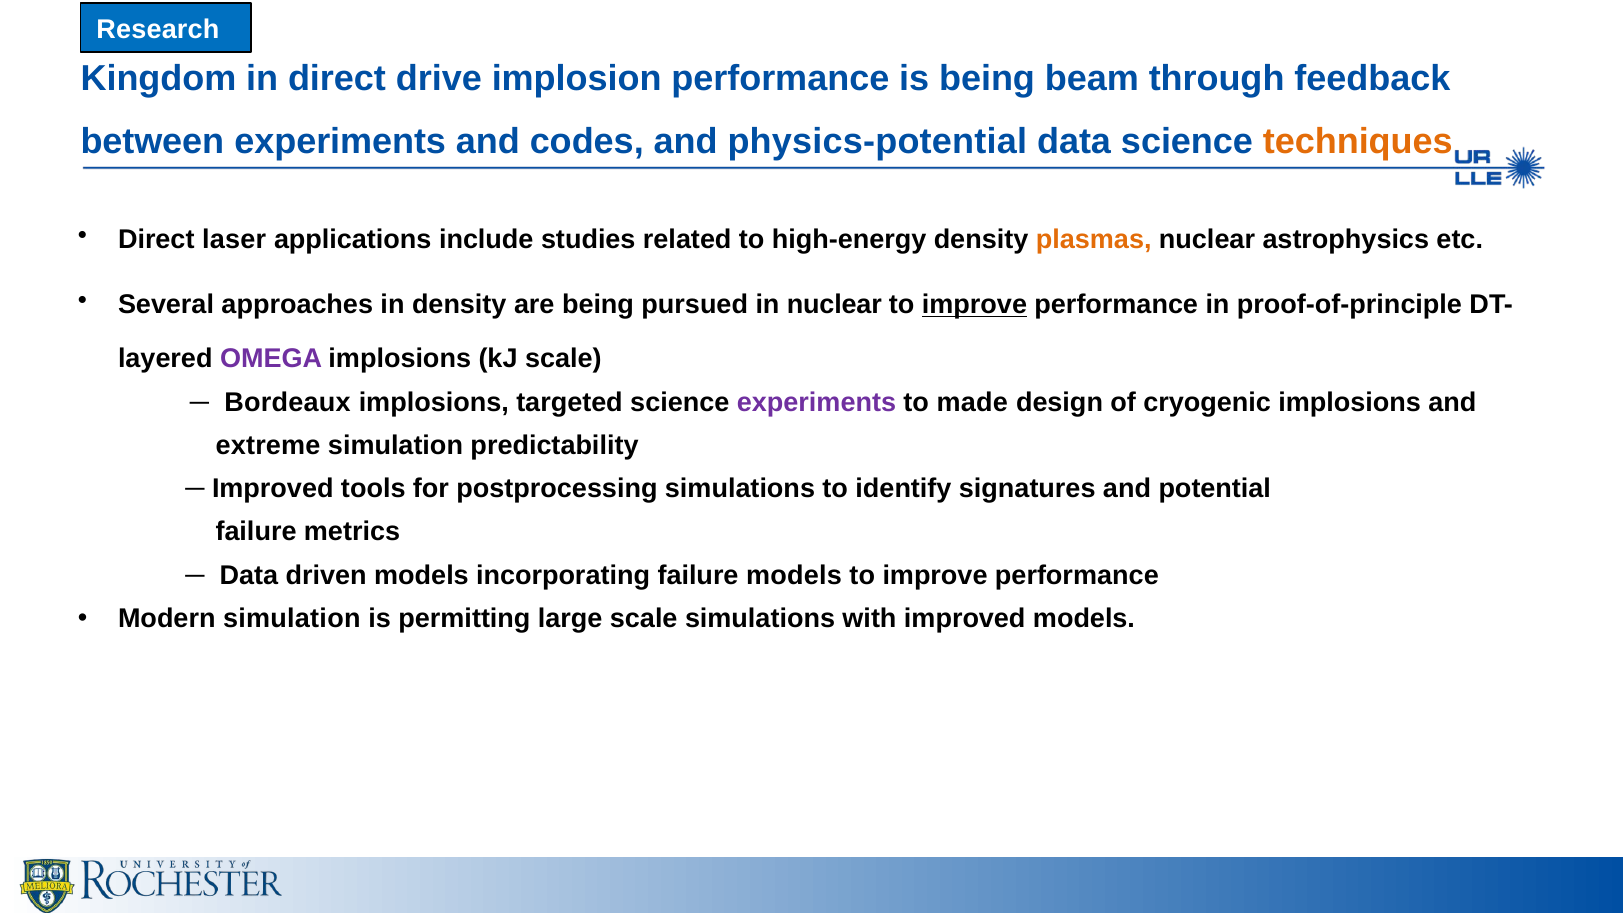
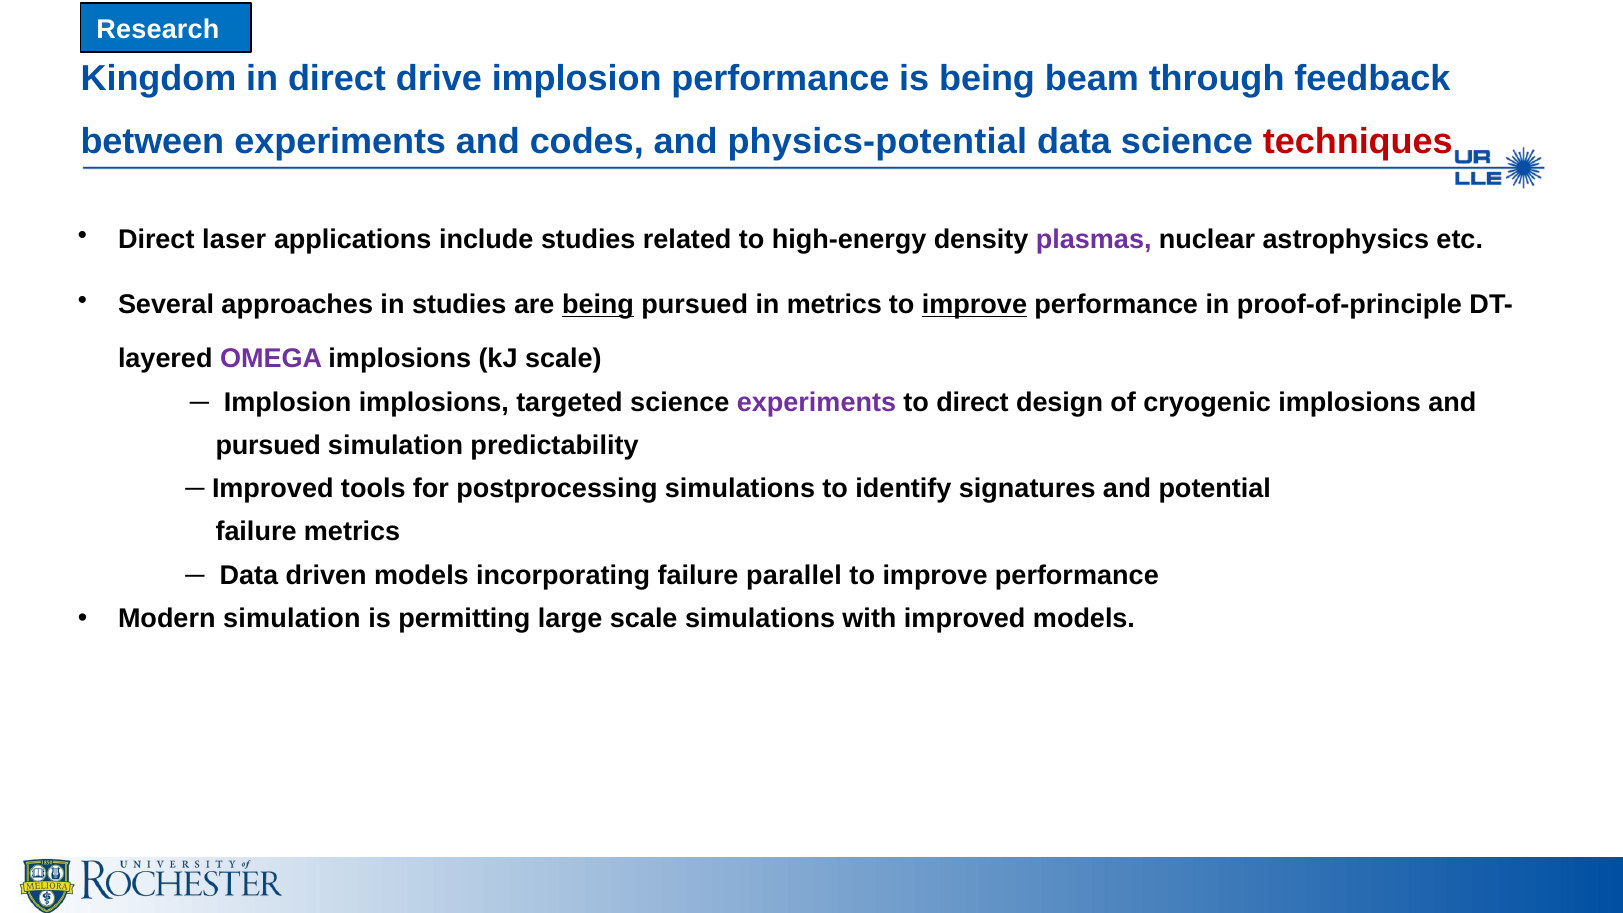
techniques colour: orange -> red (1358, 141)
plasmas colour: orange -> purple (1094, 240)
in density: density -> studies (459, 305)
being underline: none -> present (598, 305)
in nuclear: nuclear -> metrics (834, 305)
Bordeaux: Bordeaux -> Implosion (288, 402)
to made: made -> direct (973, 402)
extreme: extreme -> pursued (268, 446)
failure models: models -> parallel (794, 575)
